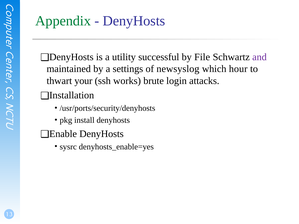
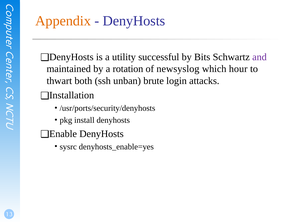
Appendix colour: green -> orange (63, 21)
File: File -> Bits (202, 57)
settings: settings -> rotation (128, 69)
your: your -> both (83, 81)
works: works -> unban (127, 81)
